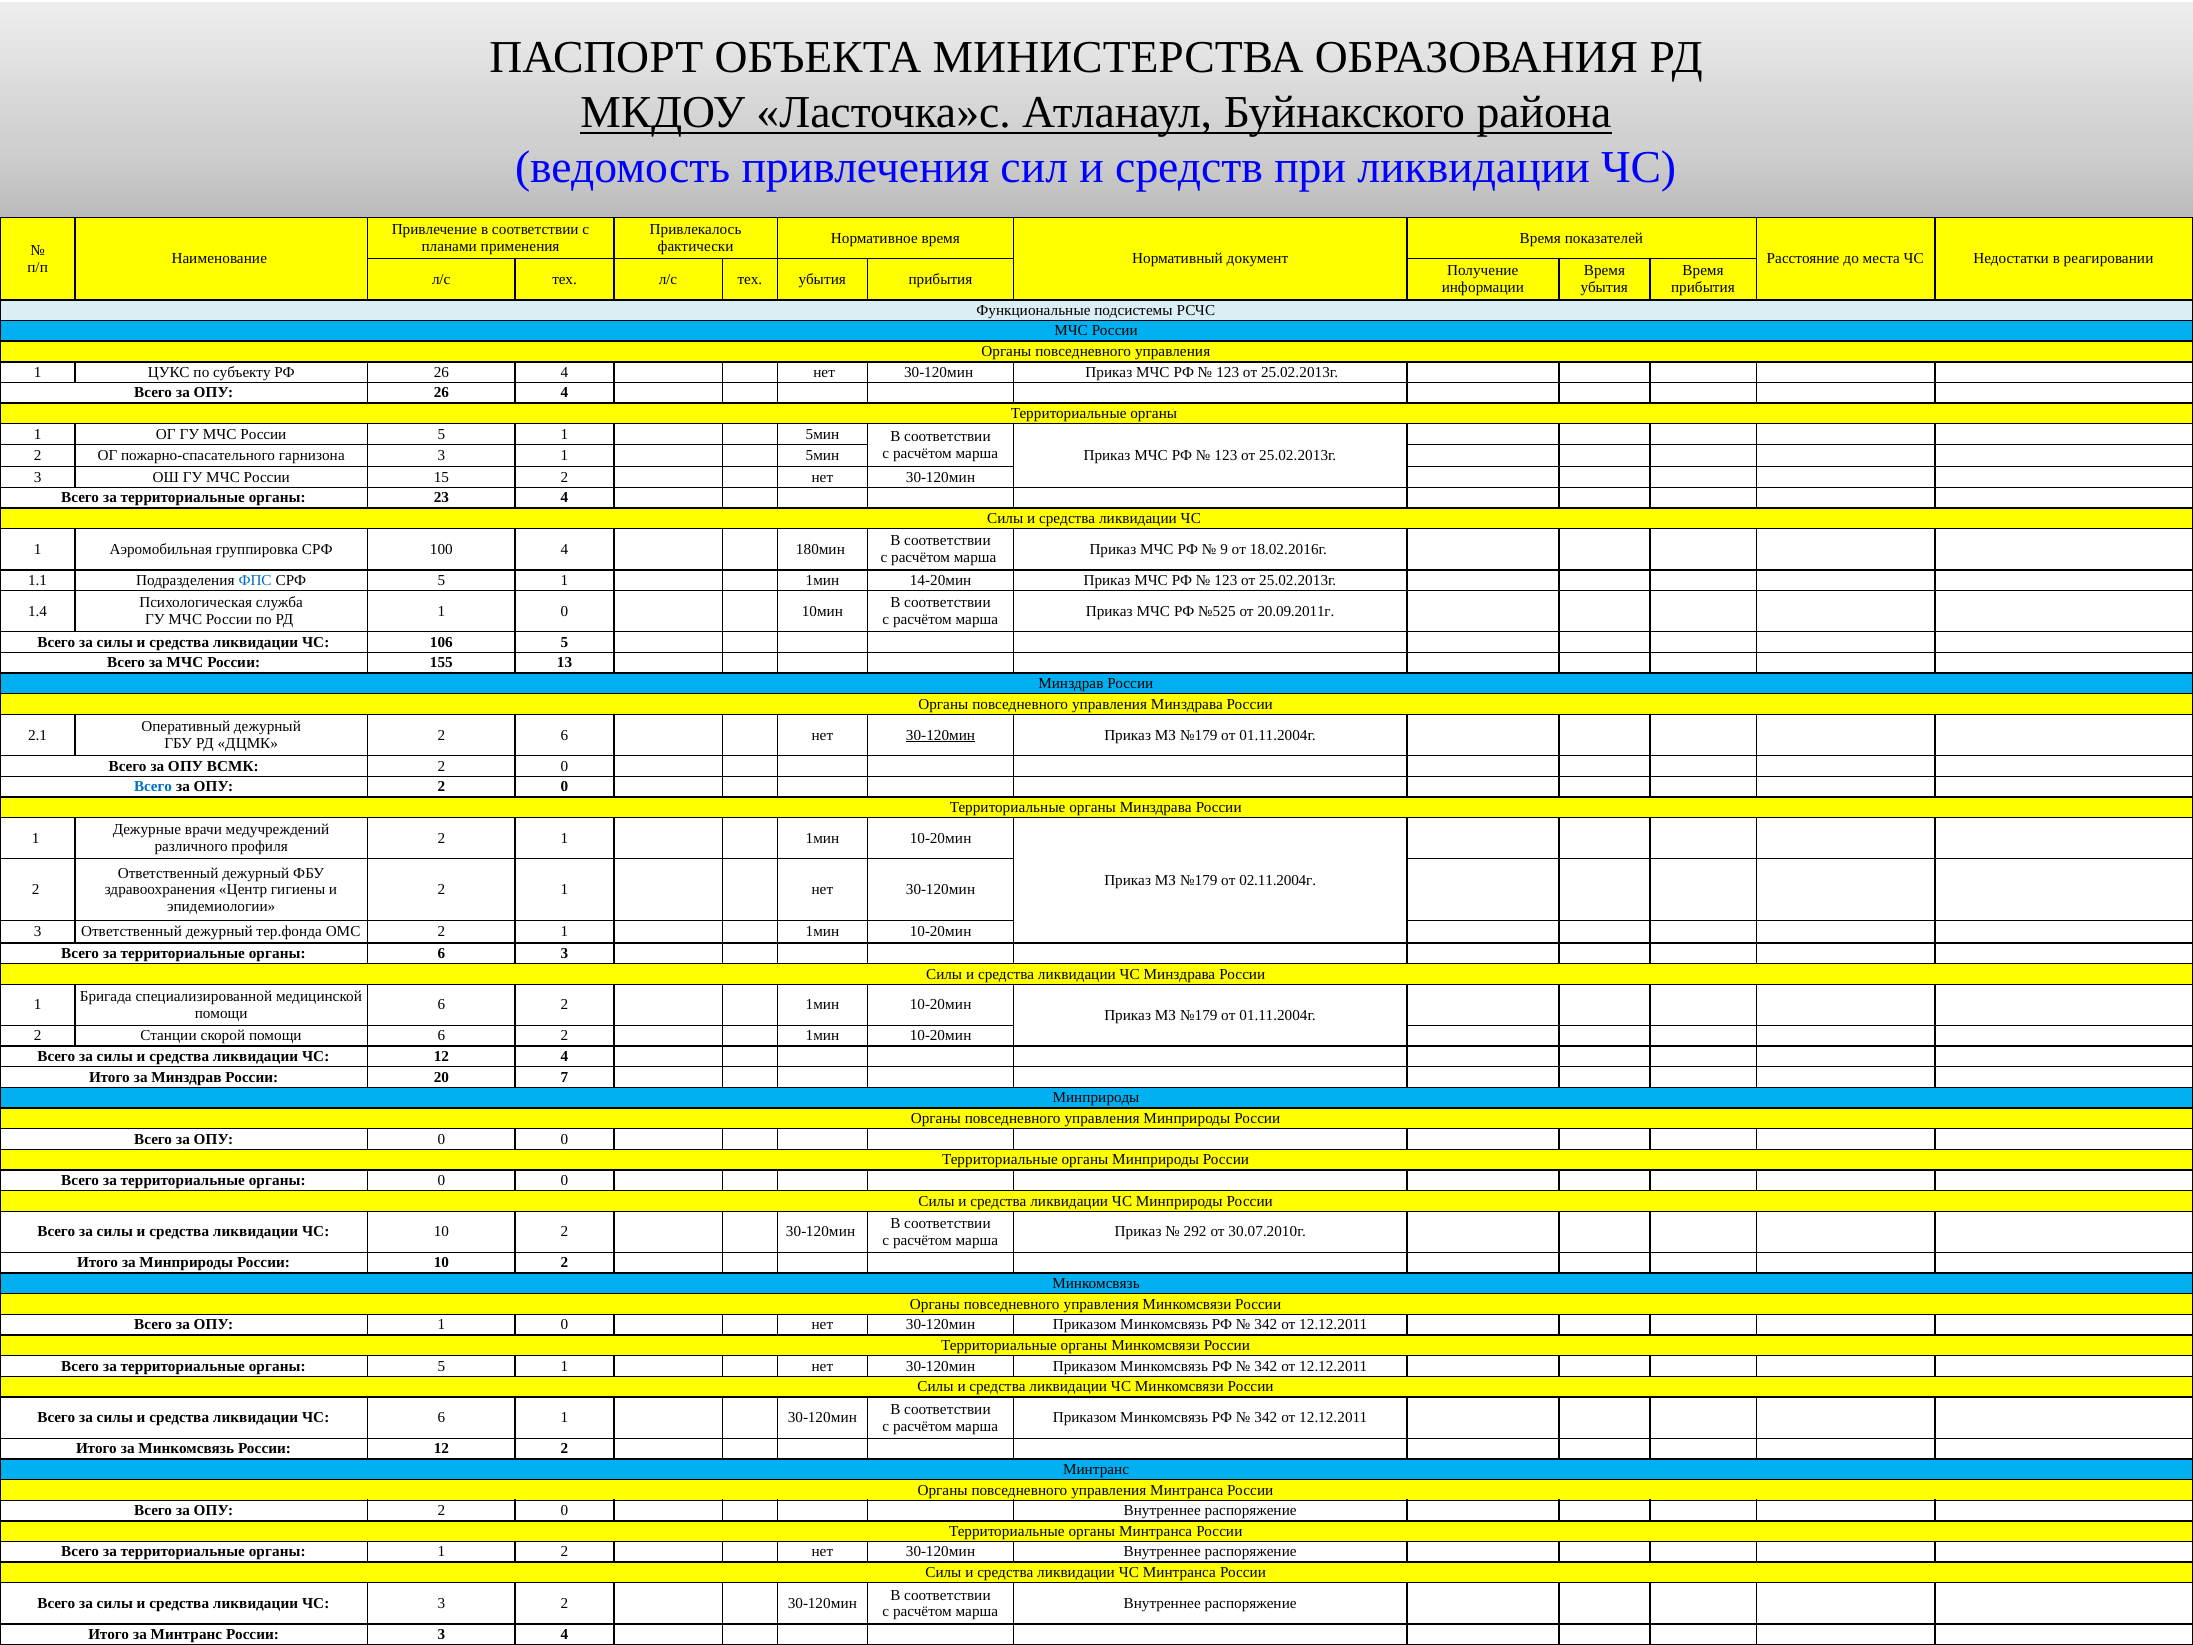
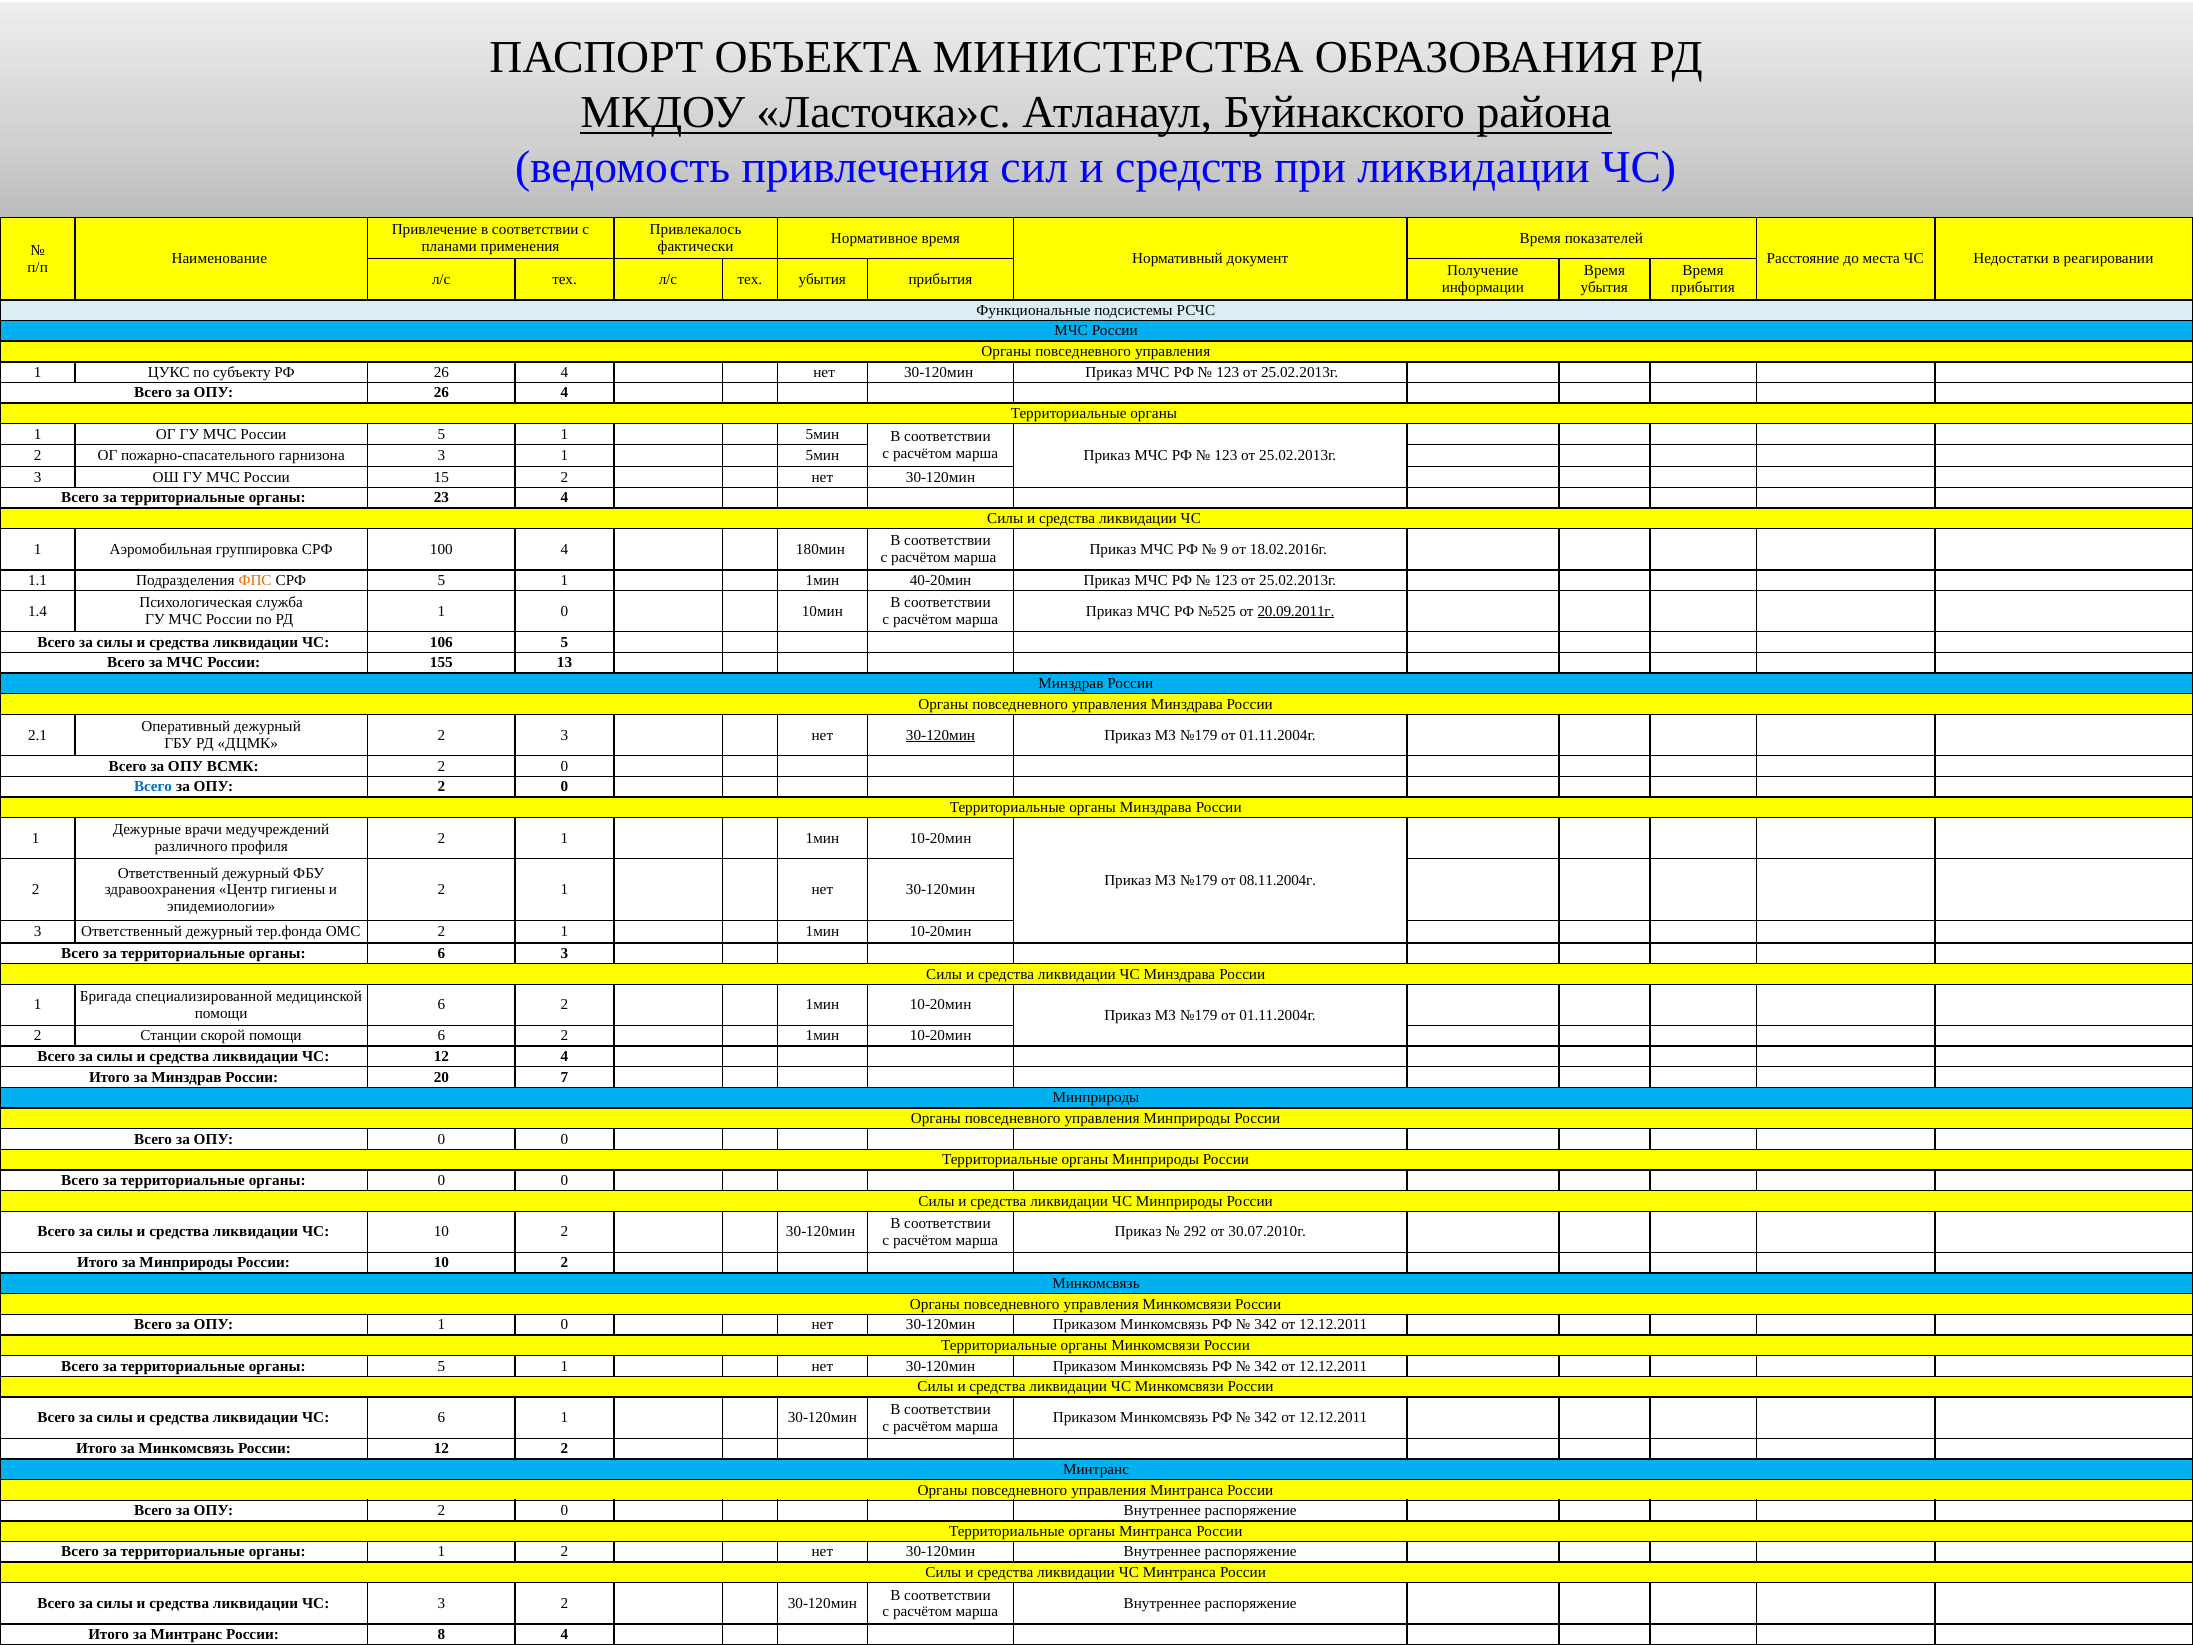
ФПС colour: blue -> orange (255, 580)
14-20мин: 14-20мин -> 40-20мин (941, 580)
20.09.2011г underline: none -> present (1296, 611)
2 6: 6 -> 3 (564, 735)
02.11.2004г: 02.11.2004г -> 08.11.2004г (1278, 880)
России 3: 3 -> 8 (441, 1634)
